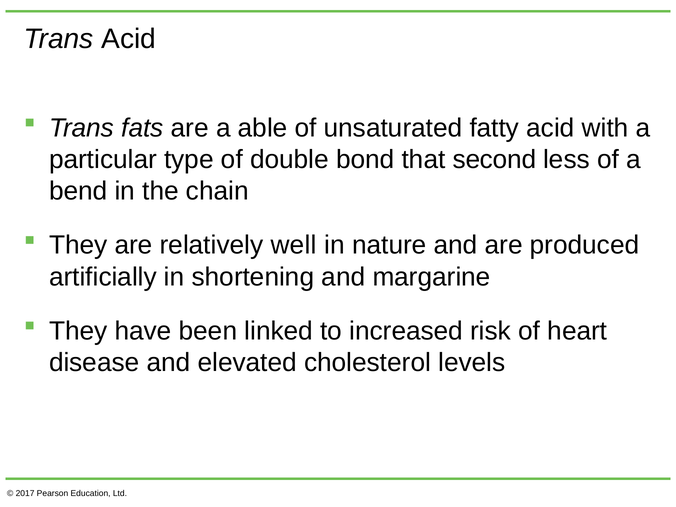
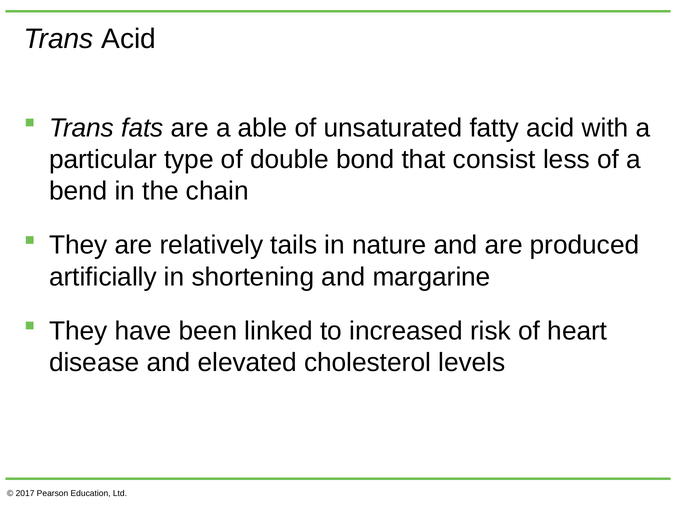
second: second -> consist (494, 160)
well: well -> tails (294, 245)
